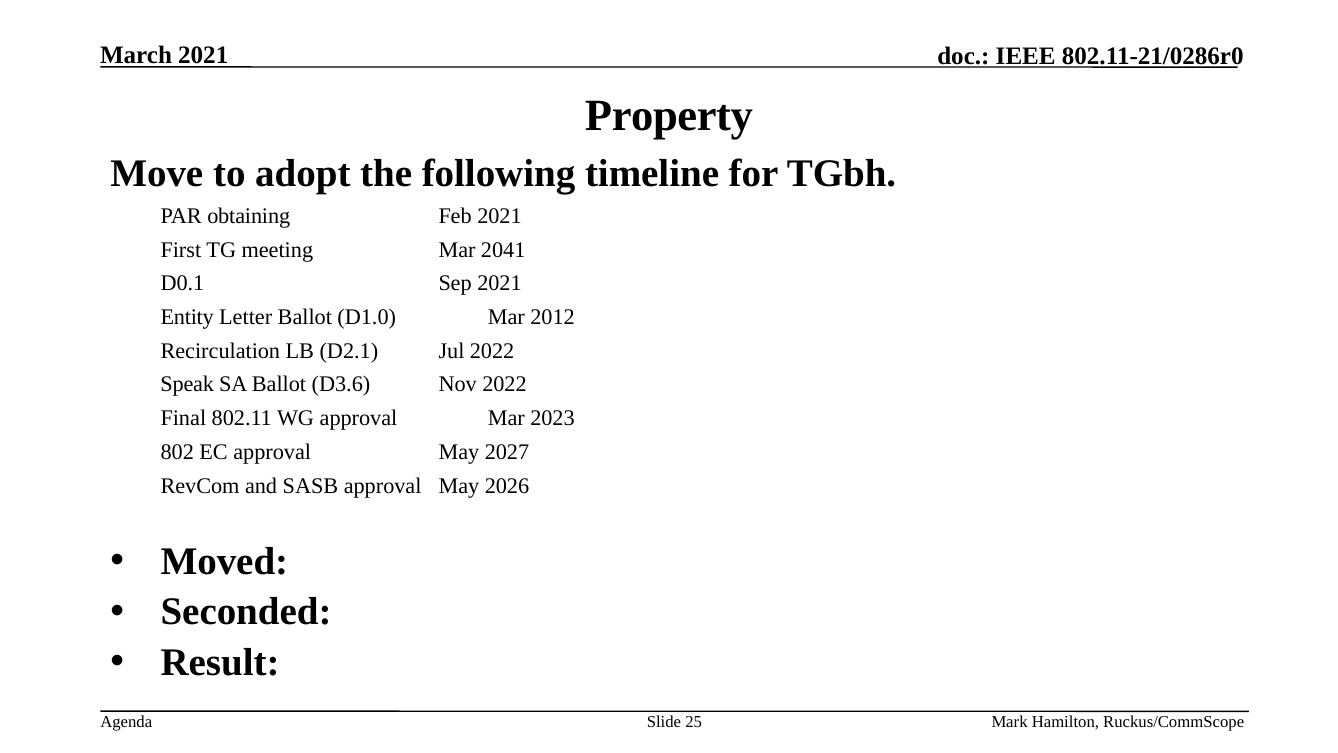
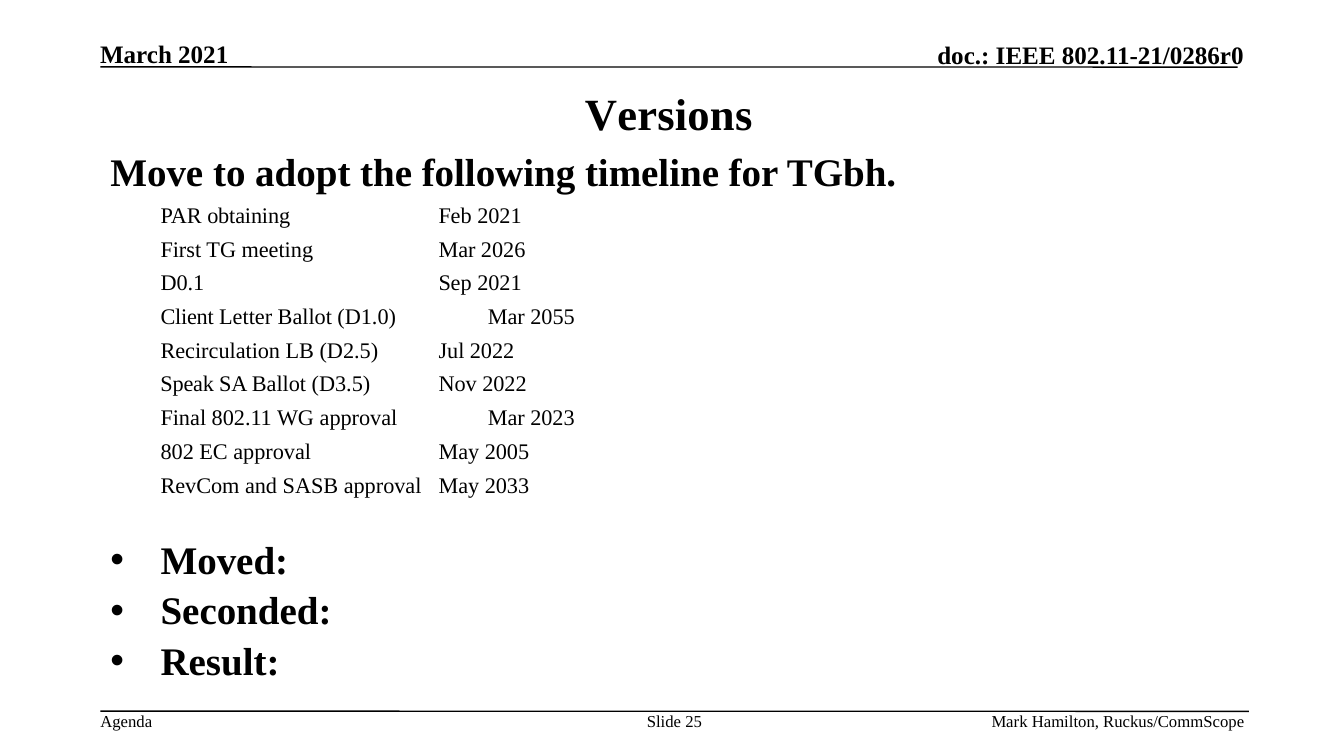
Property: Property -> Versions (669, 116)
2041: 2041 -> 2026 (503, 250)
Entity: Entity -> Client (187, 317)
2012: 2012 -> 2055 (553, 317)
D2.1: D2.1 -> D2.5 (349, 351)
D3.6: D3.6 -> D3.5 (341, 384)
2027: 2027 -> 2005 (507, 452)
2026: 2026 -> 2033 (507, 486)
